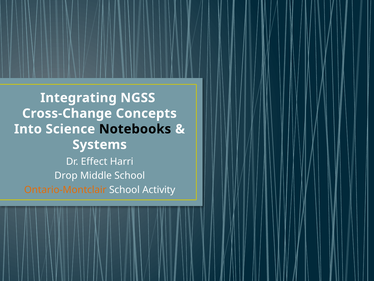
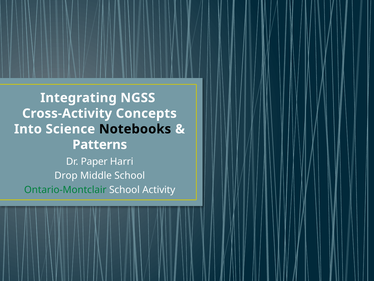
Cross-Change: Cross-Change -> Cross-Activity (67, 113)
Systems: Systems -> Patterns (100, 144)
Effect: Effect -> Paper (94, 161)
Ontario-Montclair colour: orange -> green (65, 189)
